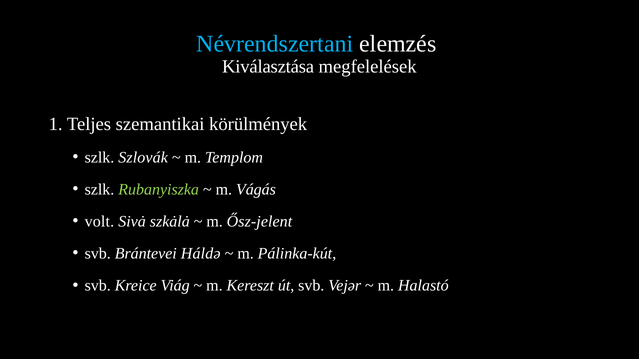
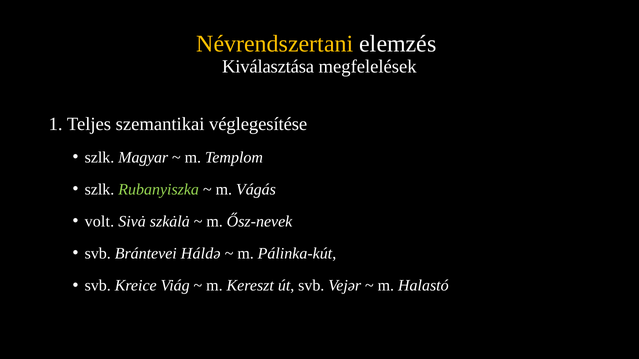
Névrendszertani colour: light blue -> yellow (275, 44)
körülmények: körülmények -> véglegesítése (258, 124)
Szlovák: Szlovák -> Magyar (143, 158)
Ősz-jelent: Ősz-jelent -> Ősz-nevek (260, 222)
